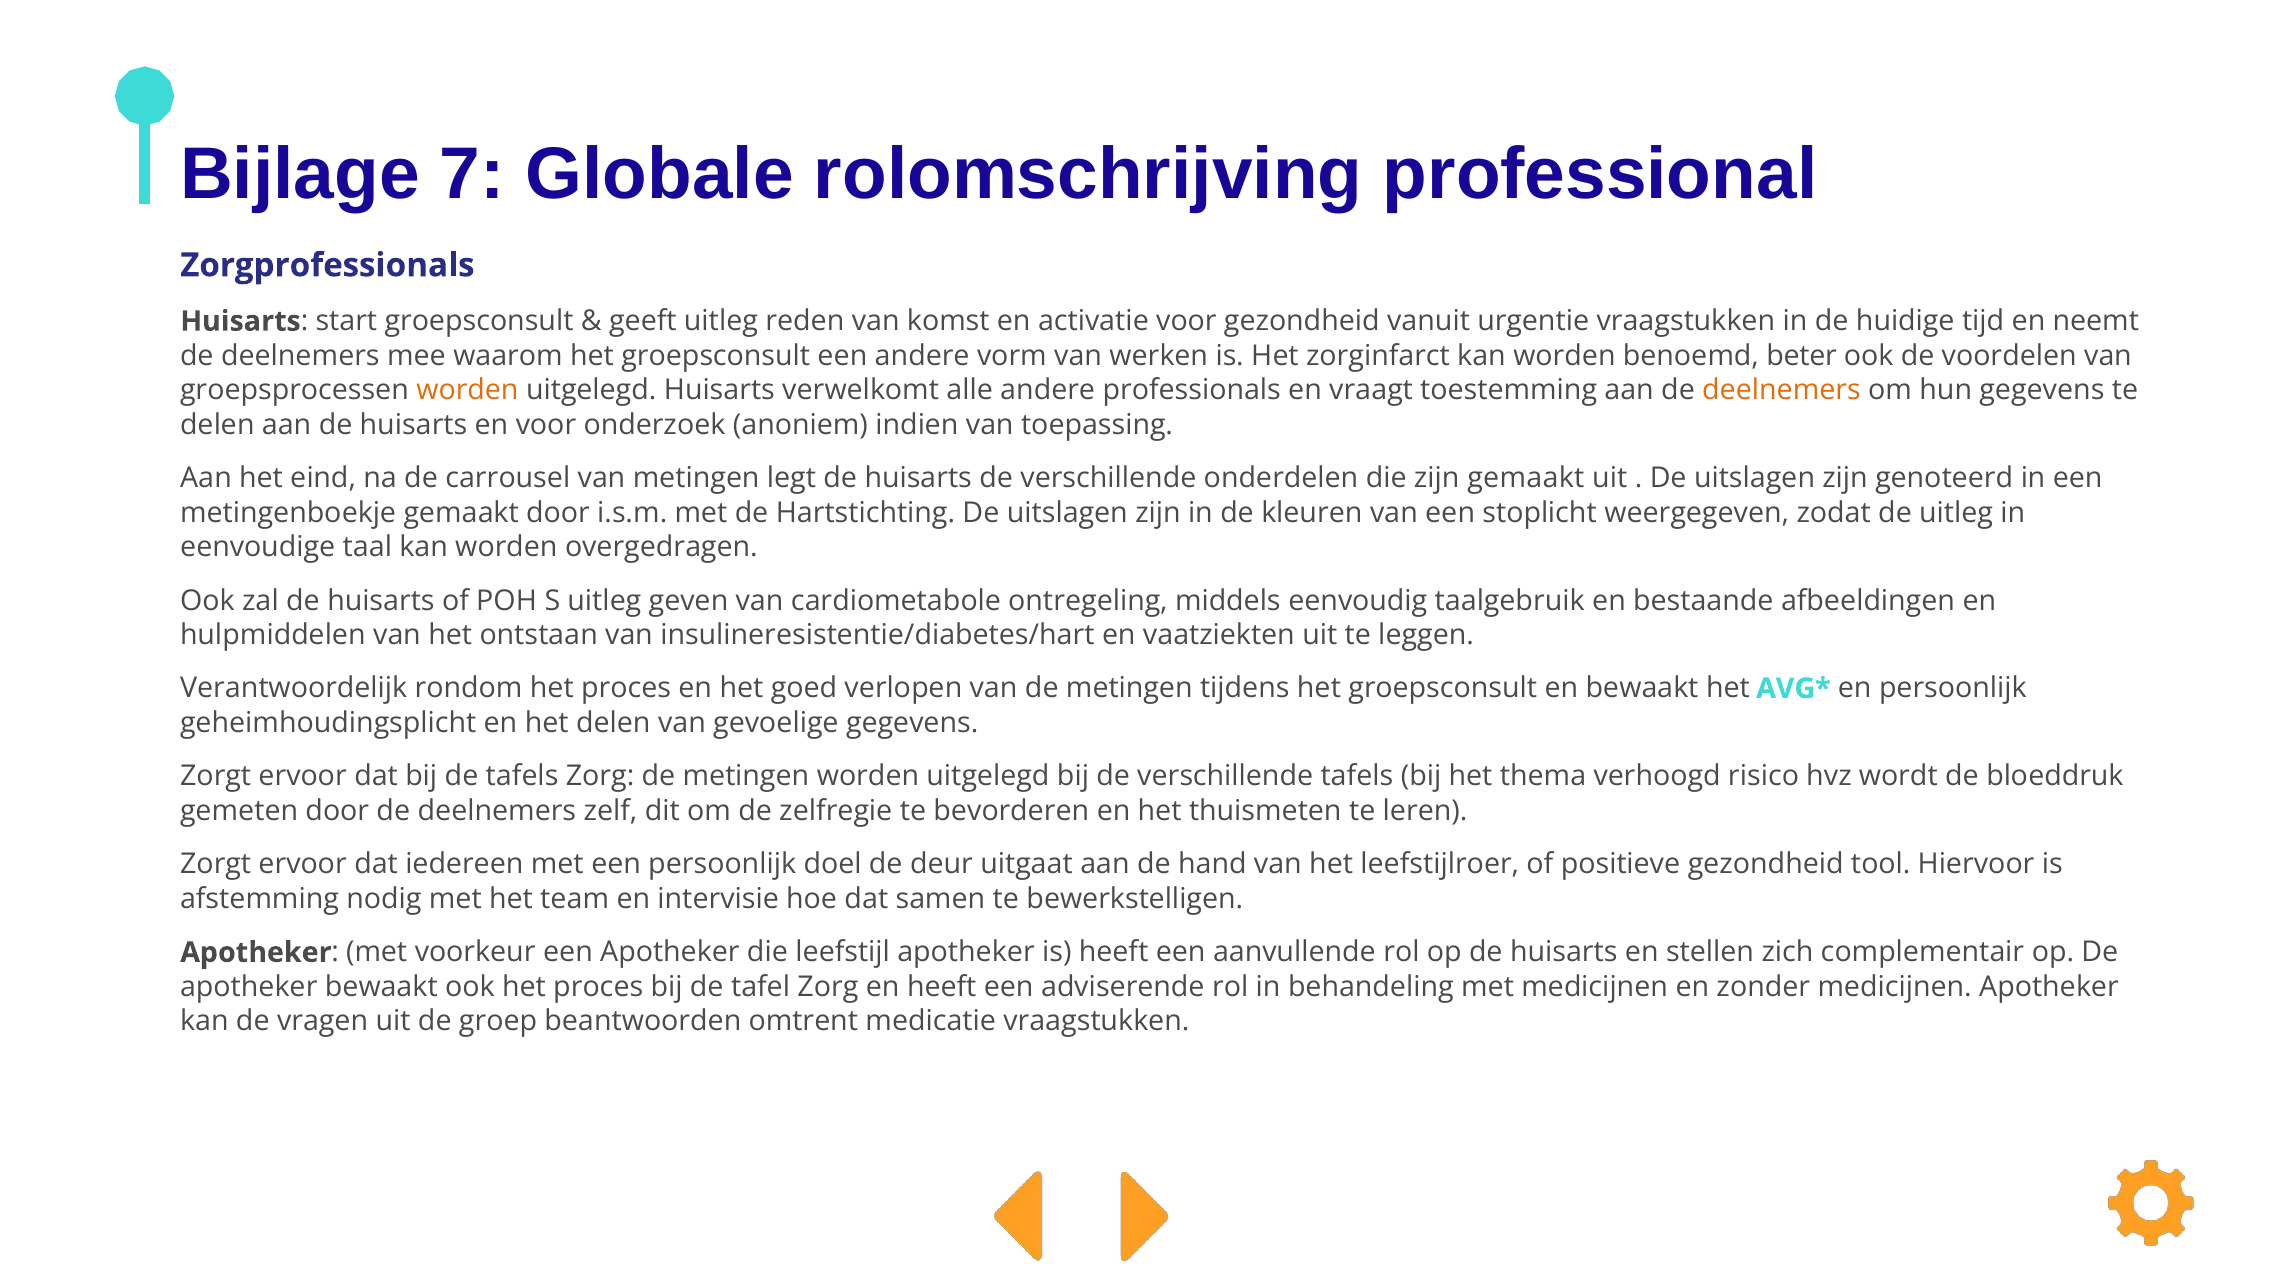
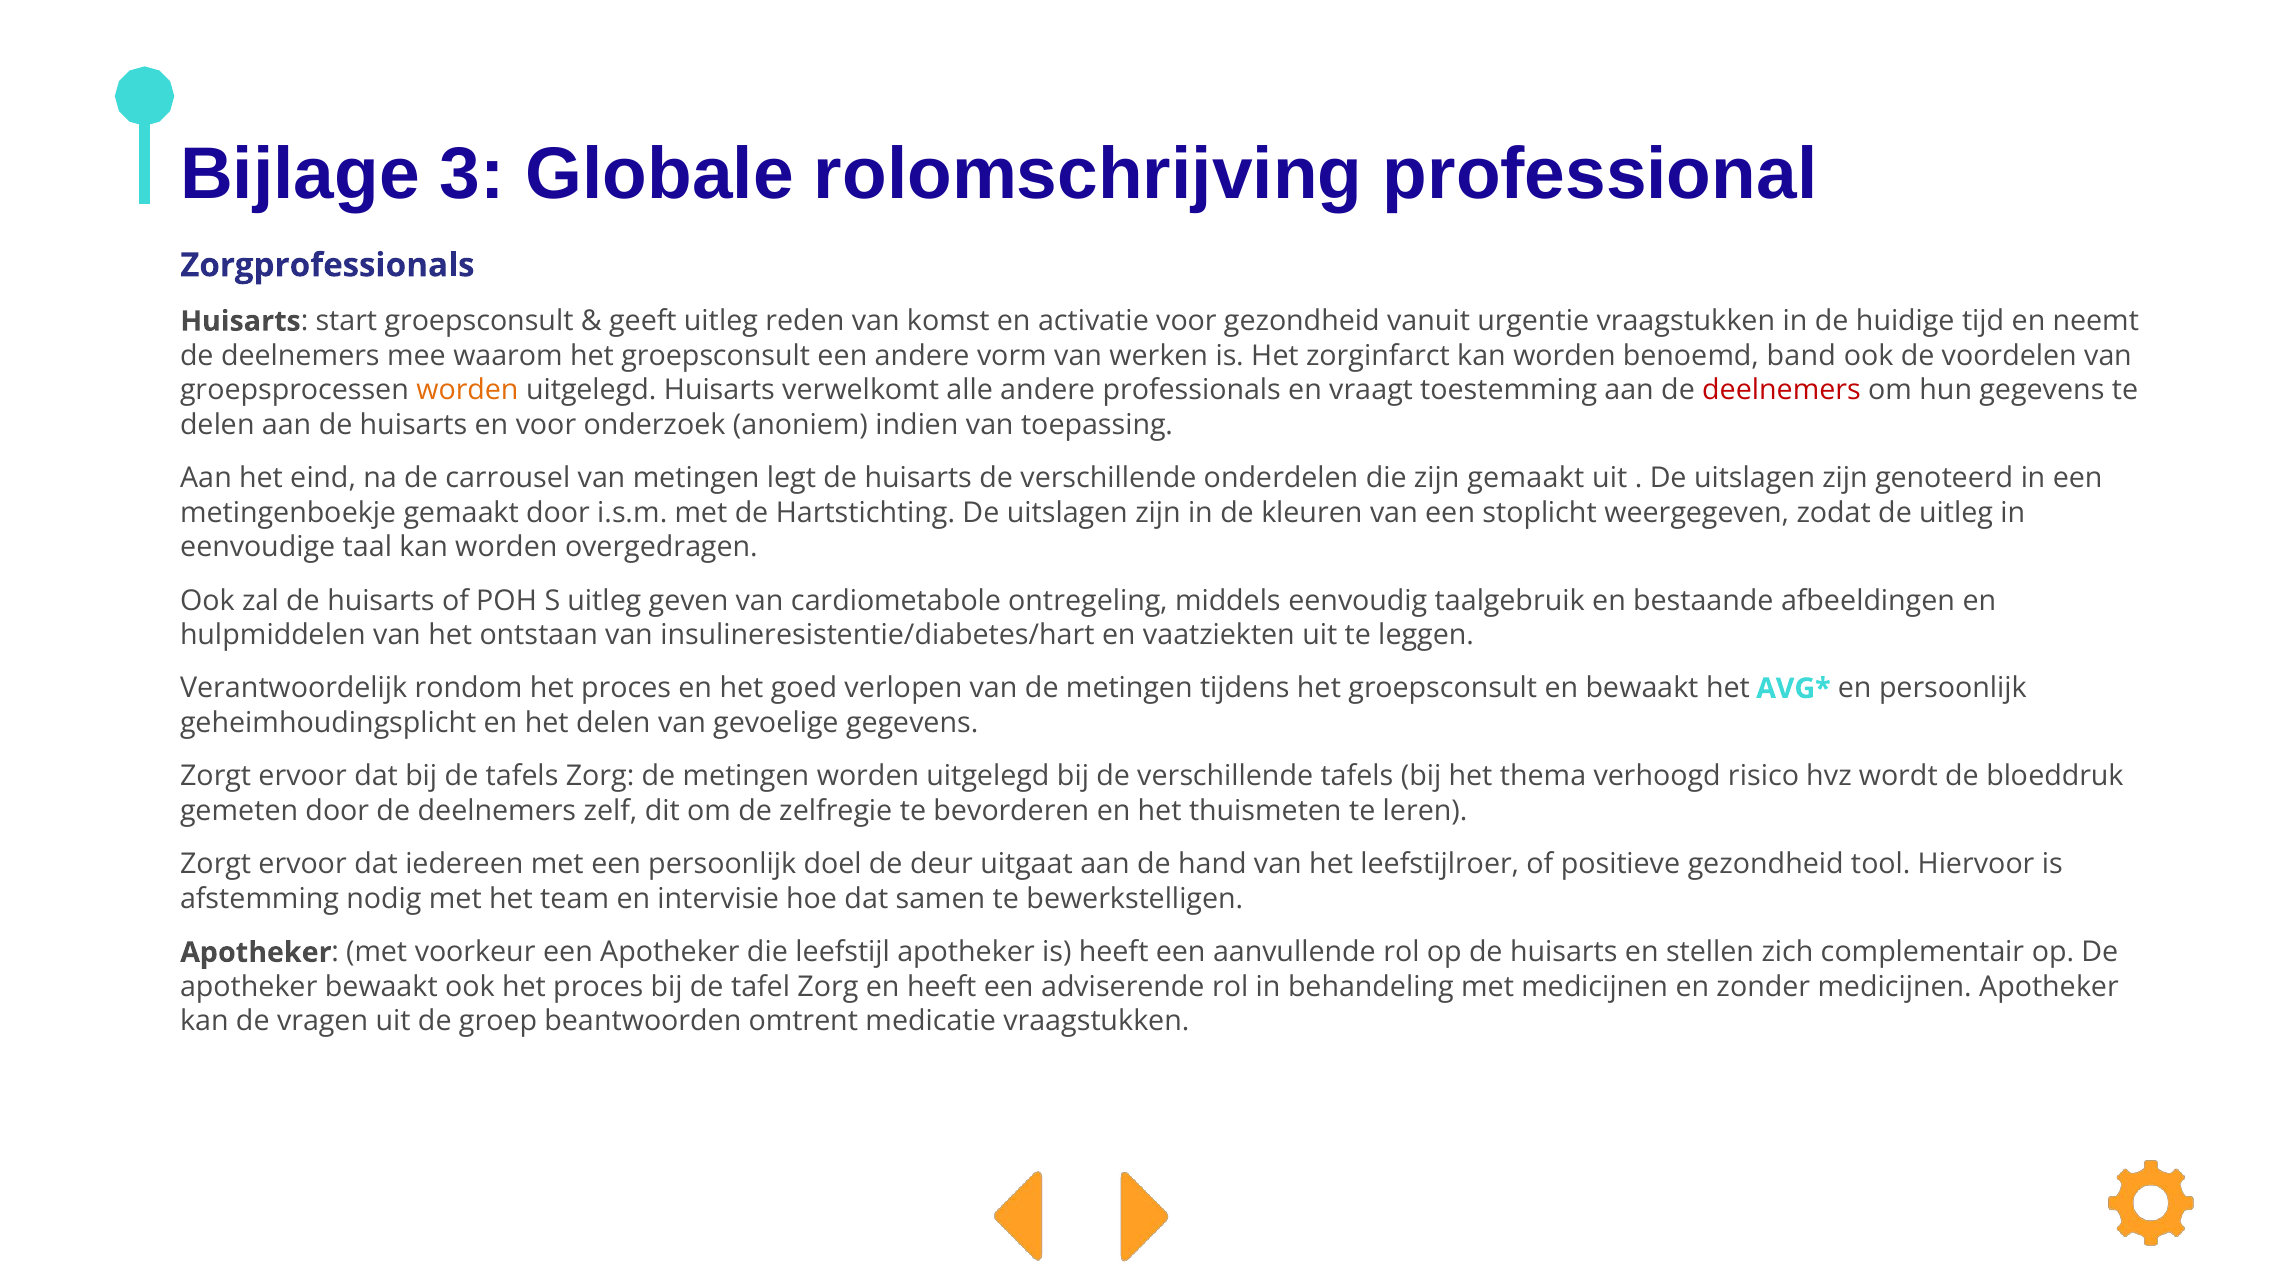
7: 7 -> 3 (472, 174)
beter: beter -> band (1801, 356)
deelnemers colour: orange -> red (1781, 390)
